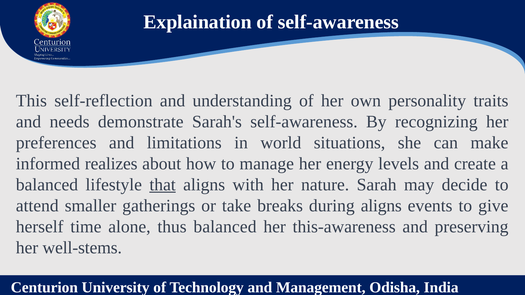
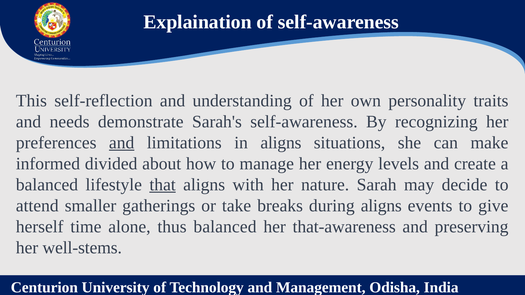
and underline: none -> present (122, 143)
in world: world -> aligns (281, 143)
realizes: realizes -> divided (111, 164)
this-awareness: this-awareness -> that-awareness (344, 227)
